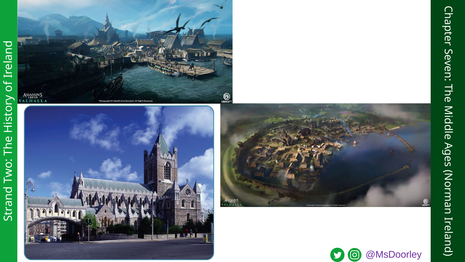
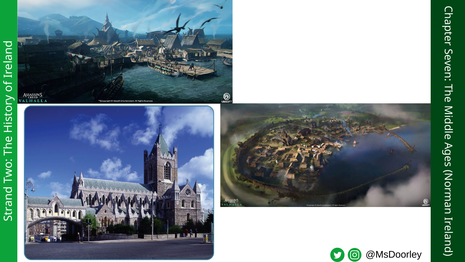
@MsDoorley colour: purple -> black (394, 254)
